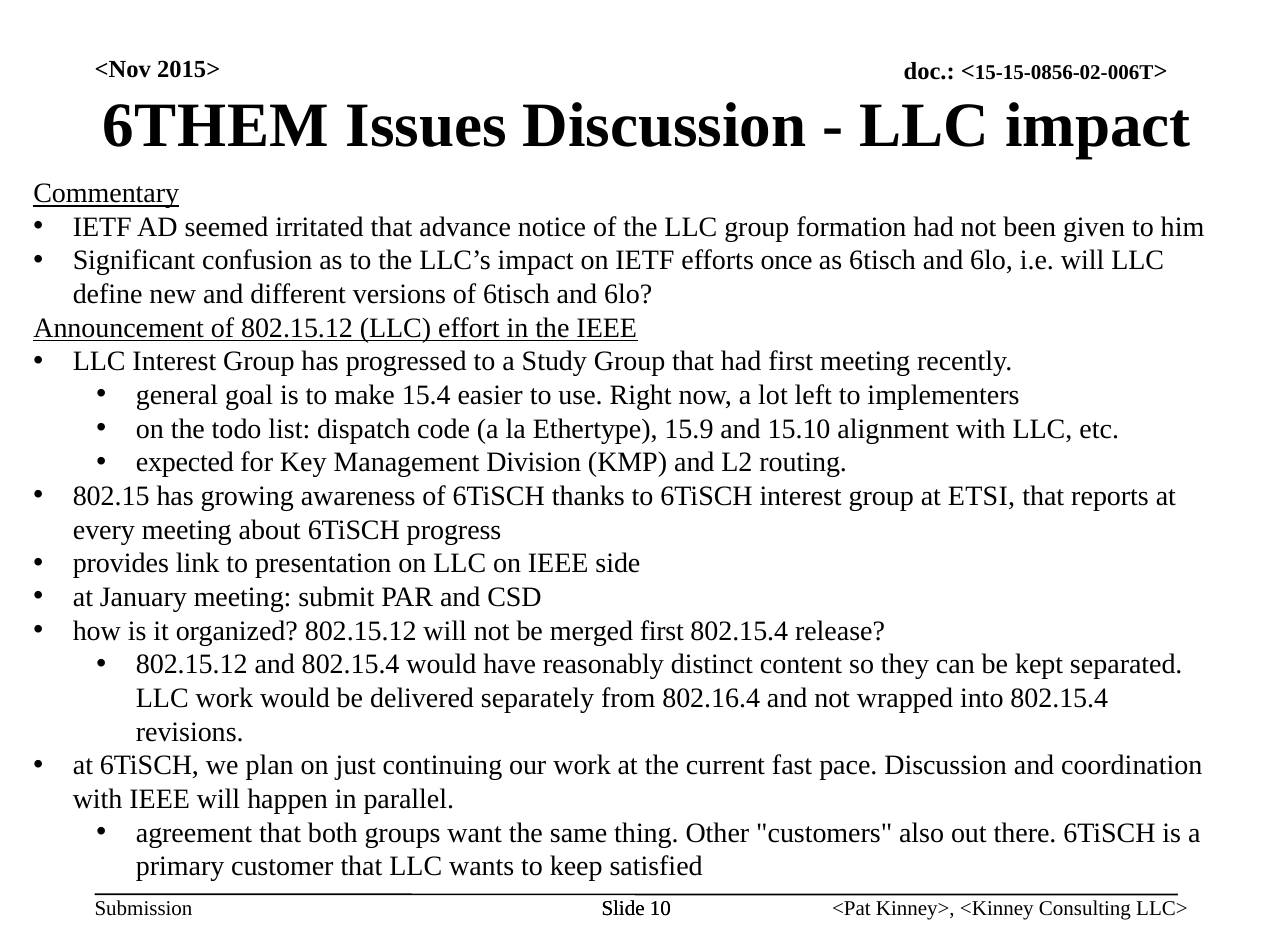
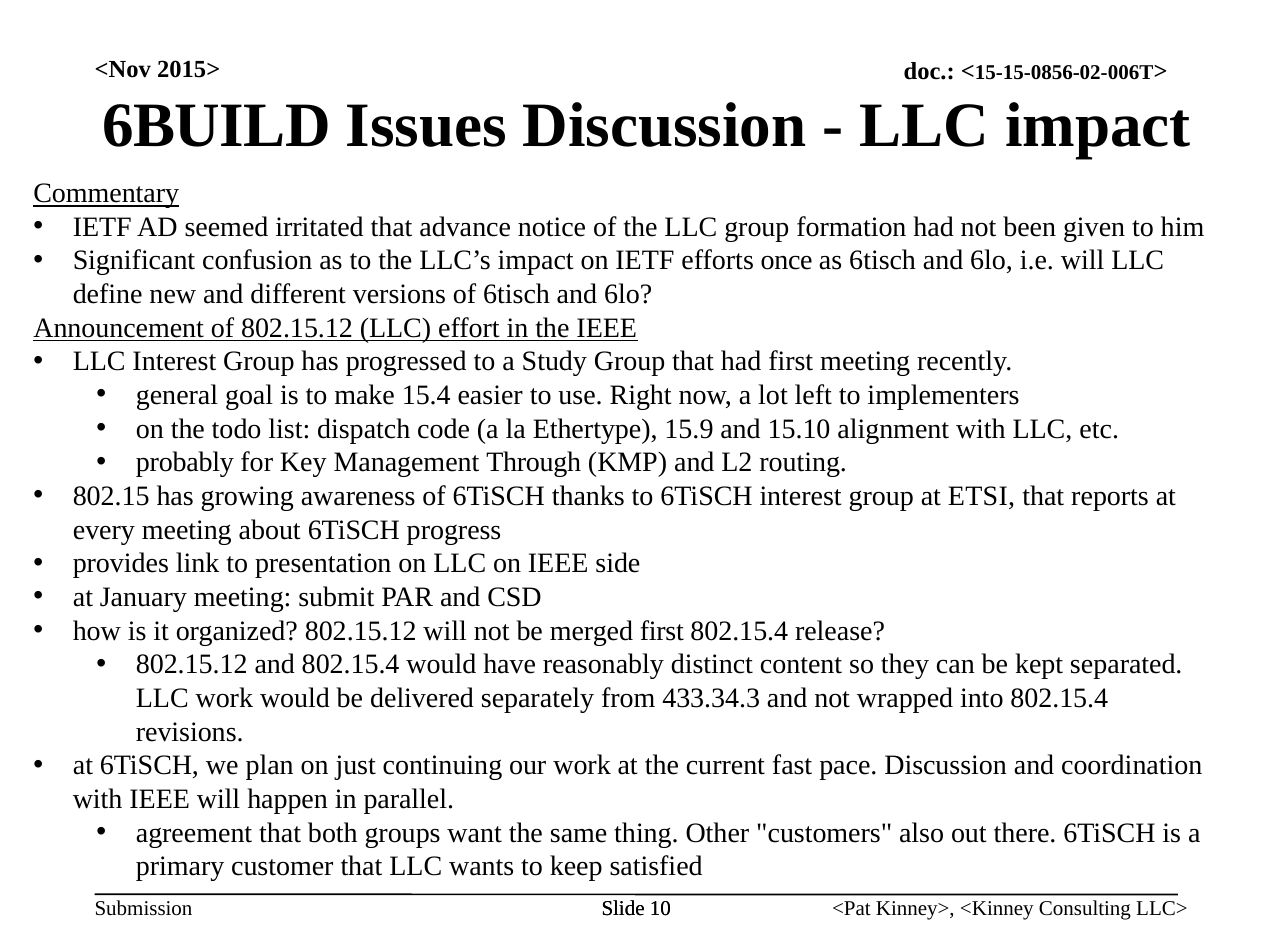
6THEM: 6THEM -> 6BUILD (217, 125)
expected: expected -> probably (185, 462)
Division: Division -> Through (534, 462)
802.16.4: 802.16.4 -> 433.34.3 (711, 698)
